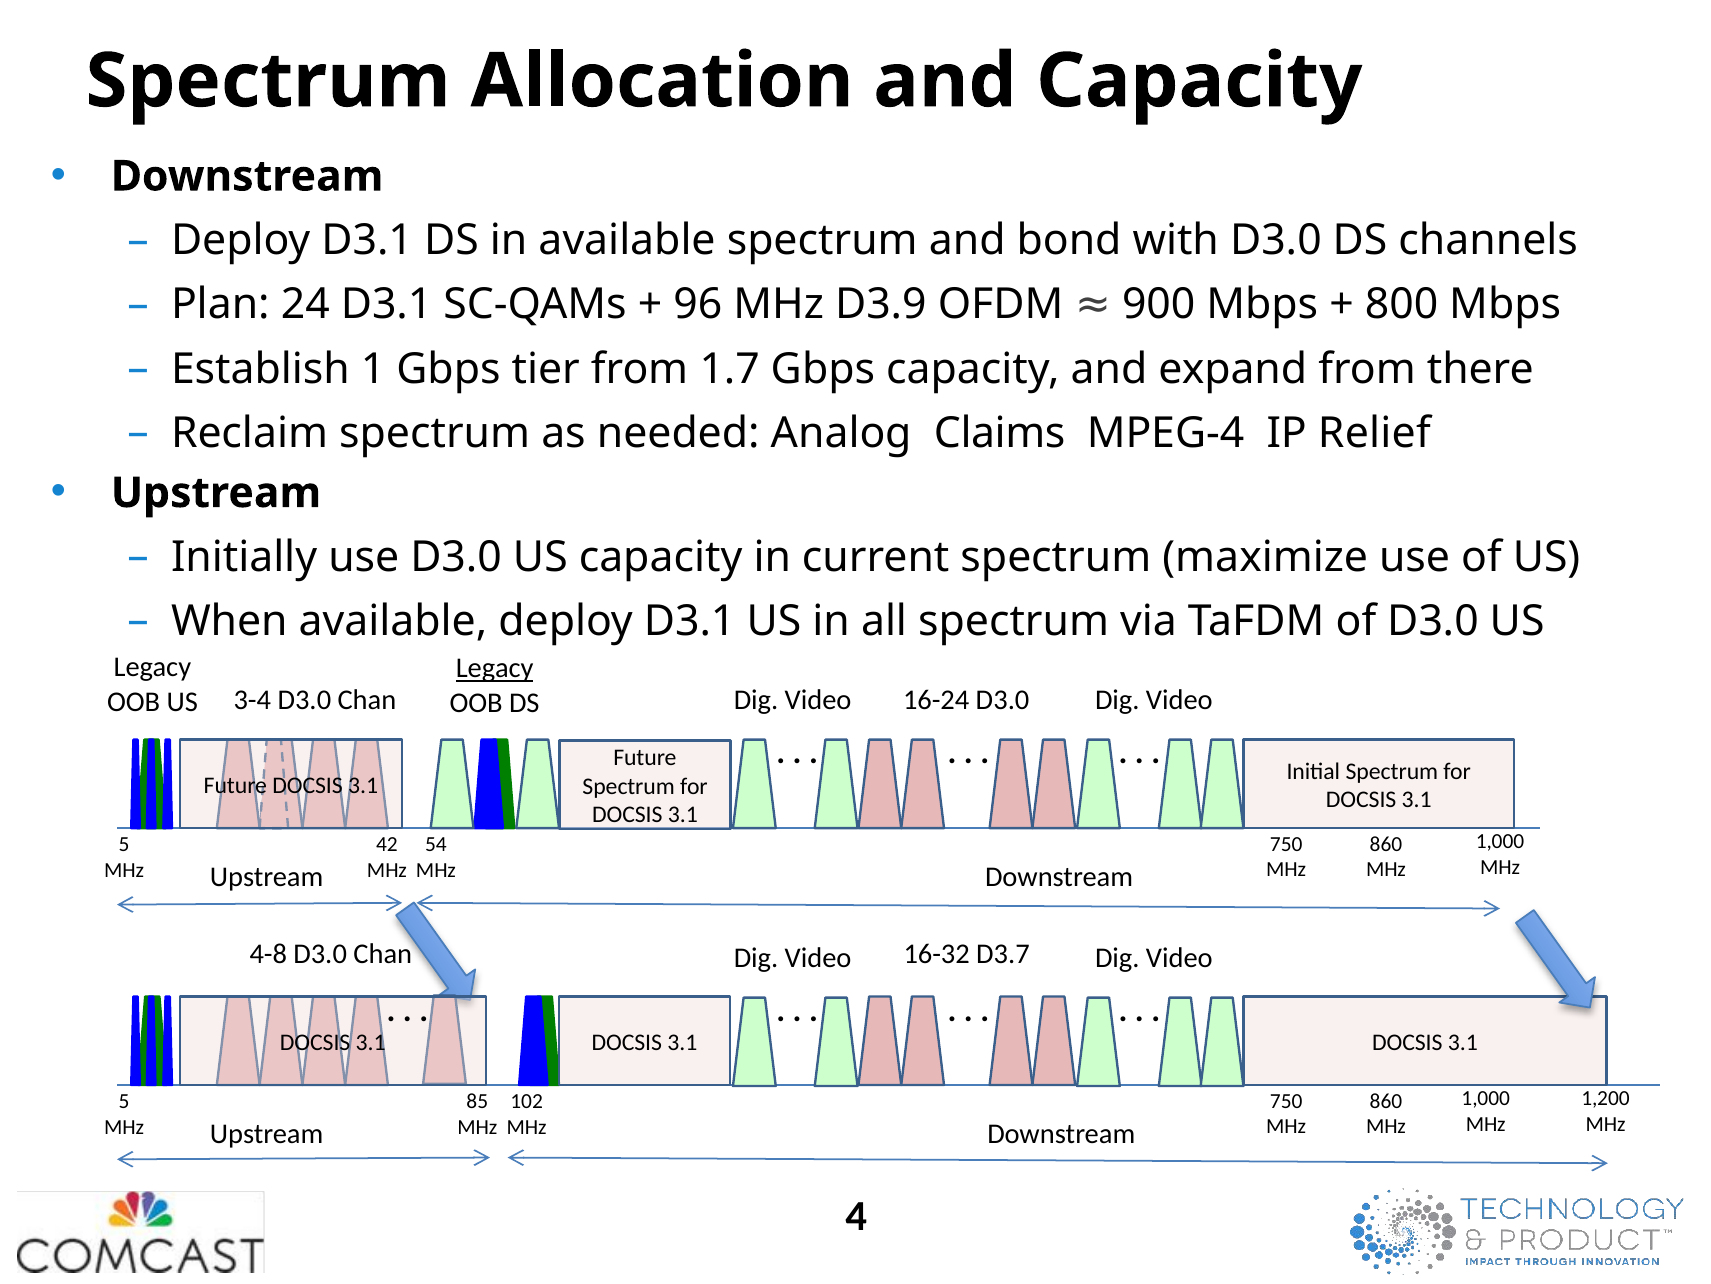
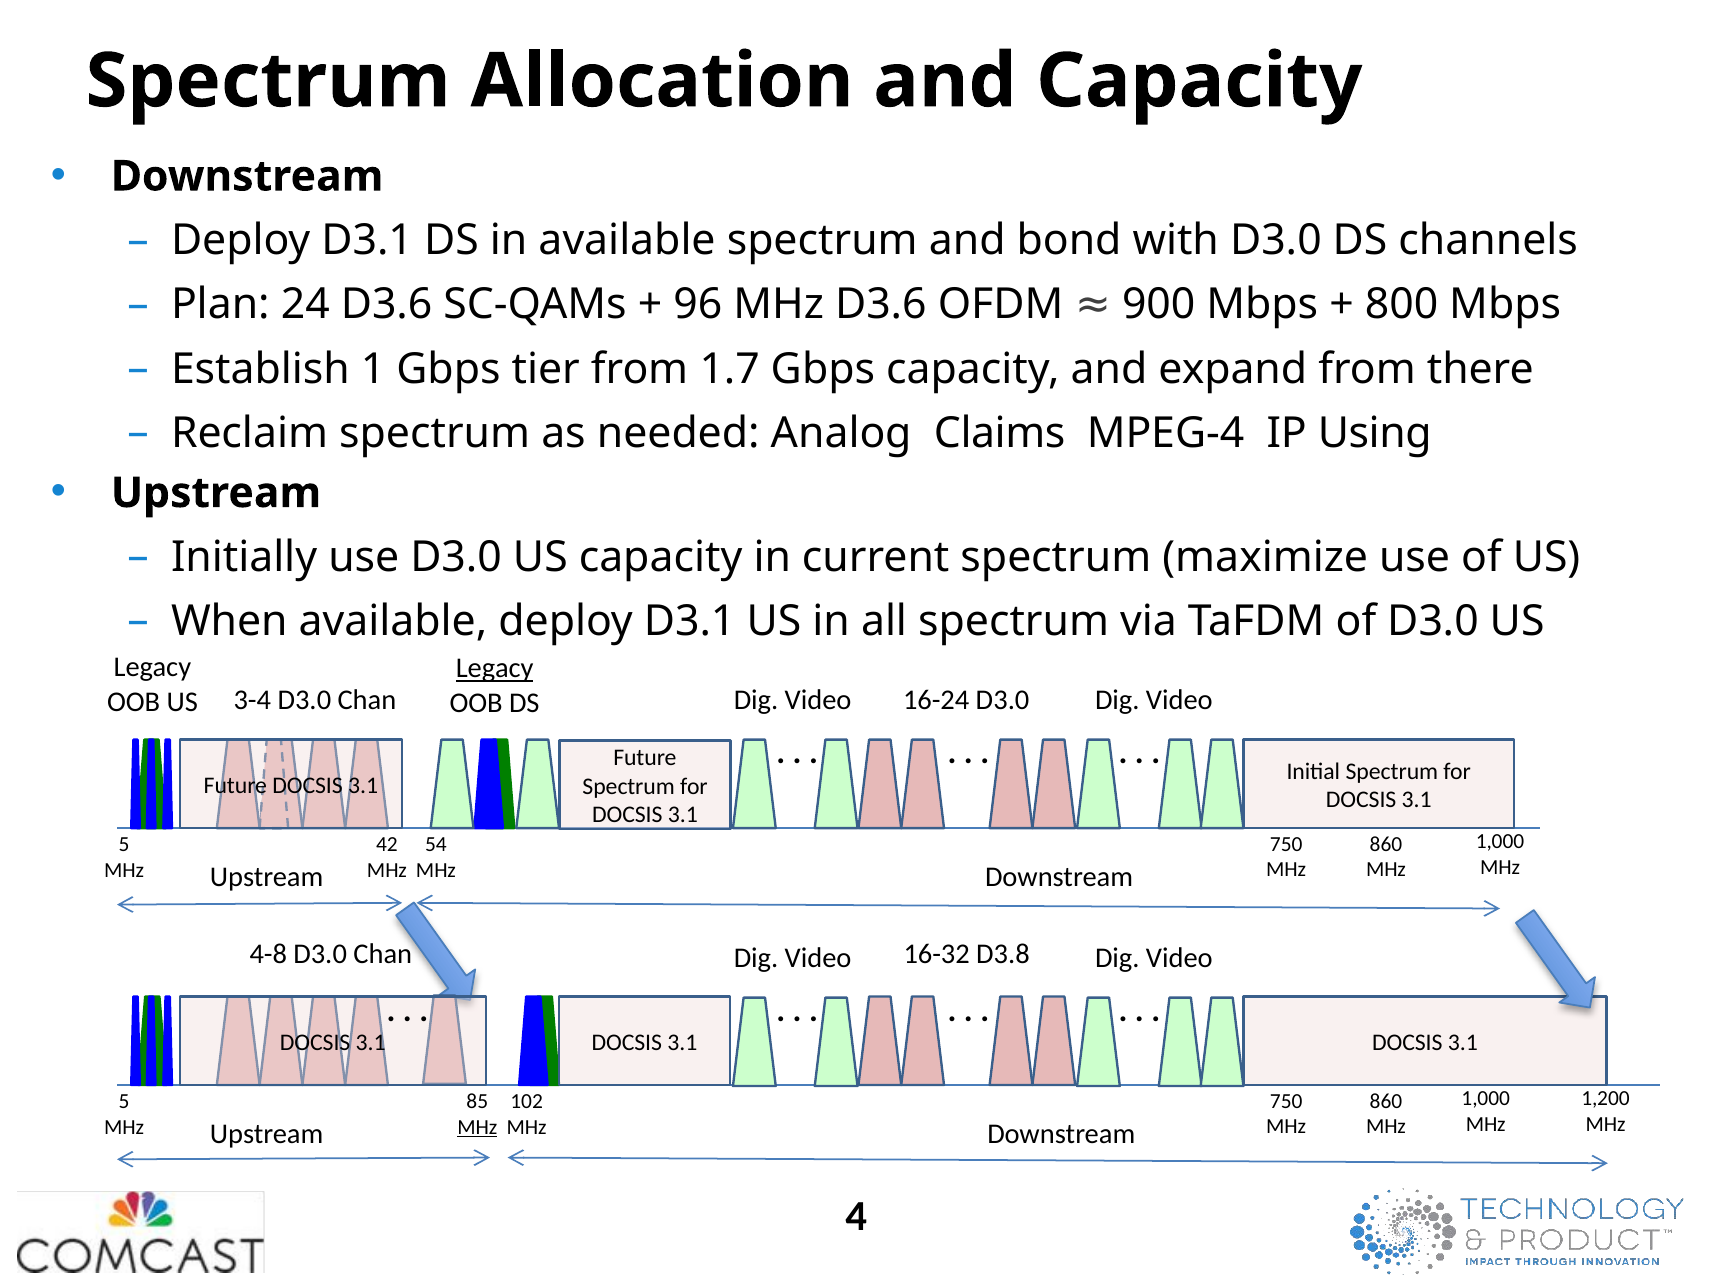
24 D3.1: D3.1 -> D3.6 (387, 305)
MHz D3.9: D3.9 -> D3.6 (881, 305)
Relief: Relief -> Using (1375, 433)
D3.7: D3.7 -> D3.8 (1003, 953)
MHz underline: none -> present (477, 1126)
